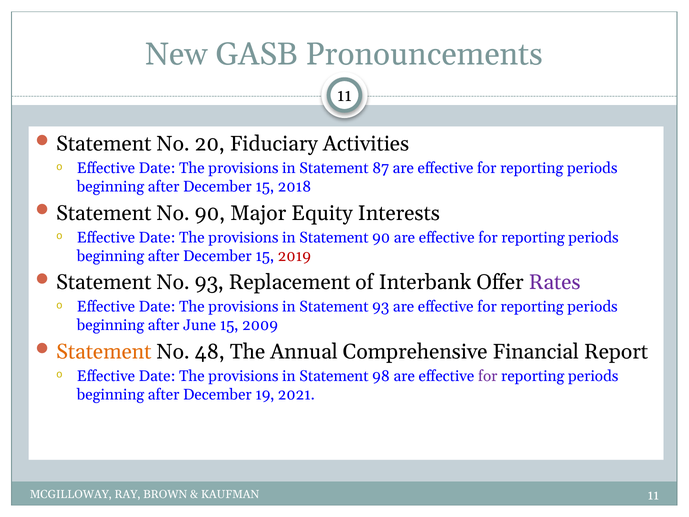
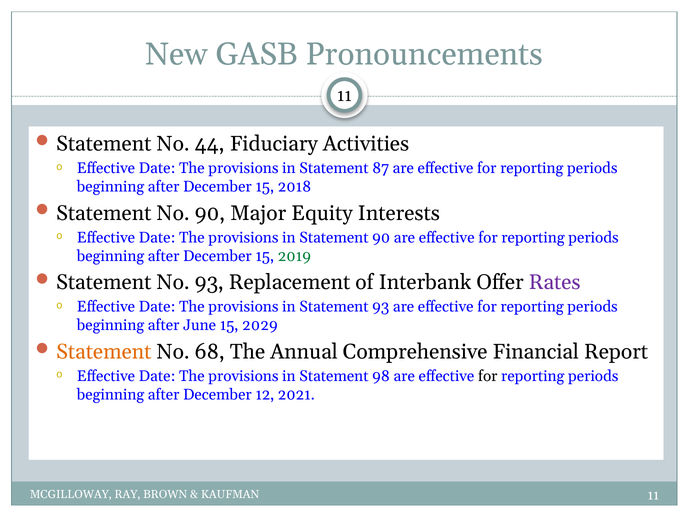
20: 20 -> 44 (210, 144)
2019 colour: red -> green (294, 256)
2009: 2009 -> 2029 (260, 325)
48: 48 -> 68 (210, 352)
for colour: purple -> black (488, 376)
19: 19 -> 12 (265, 394)
